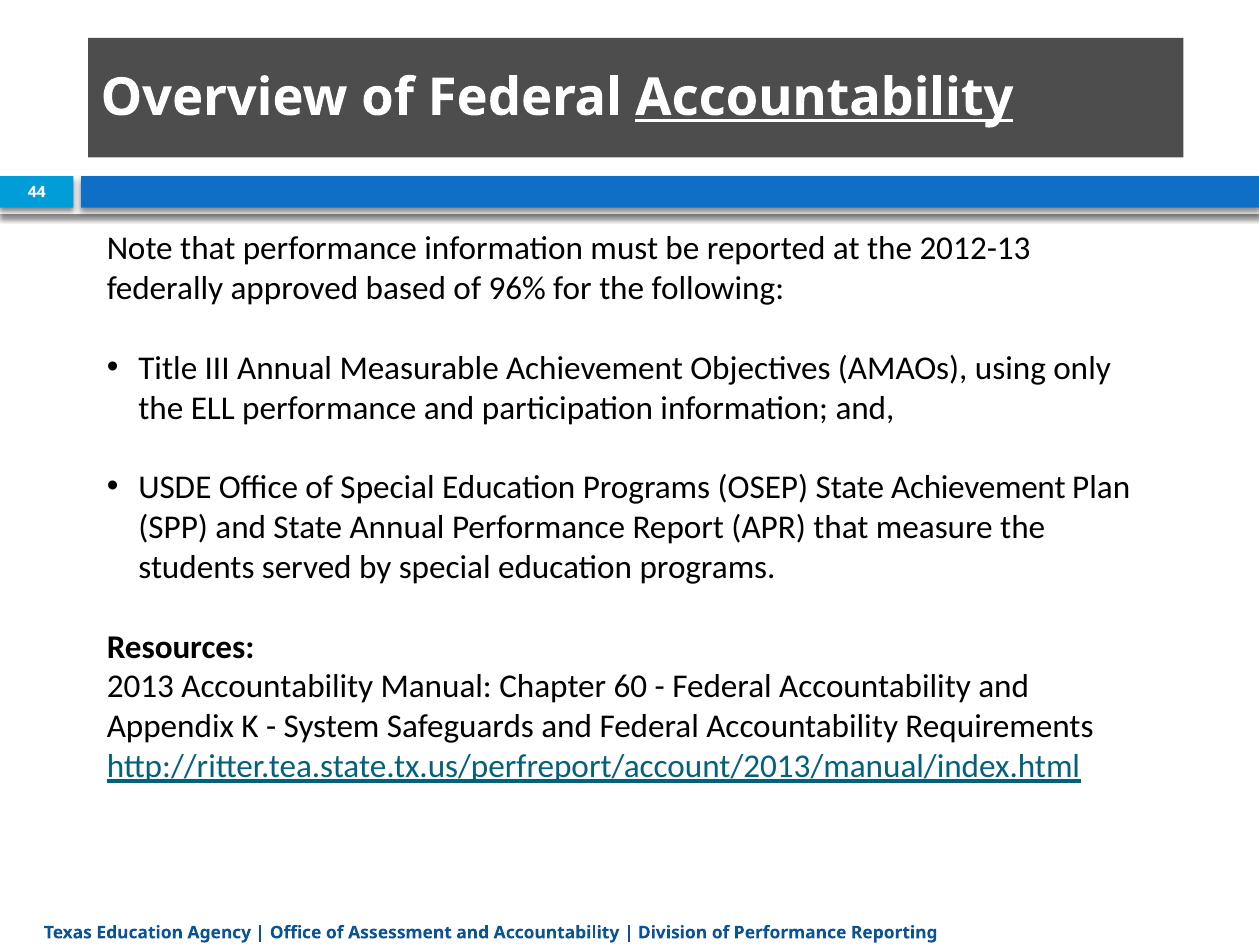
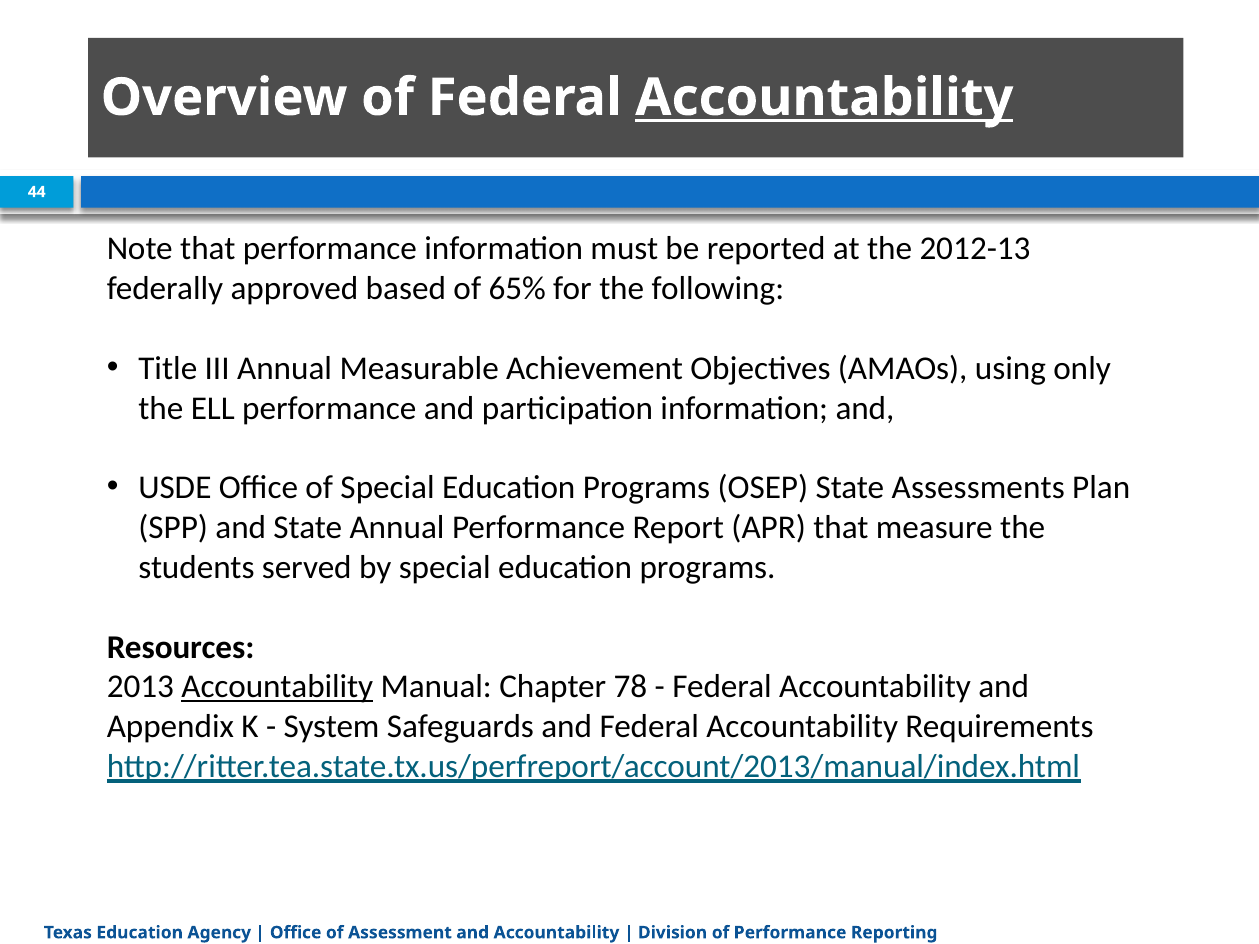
96%: 96% -> 65% (517, 289)
State Achievement: Achievement -> Assessments (978, 488)
Accountability underline: none -> present (277, 687)
60: 60 -> 78 (630, 687)
